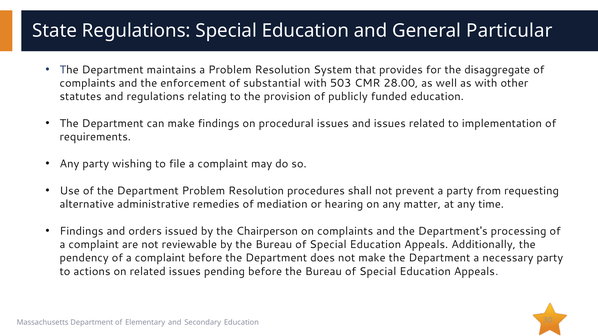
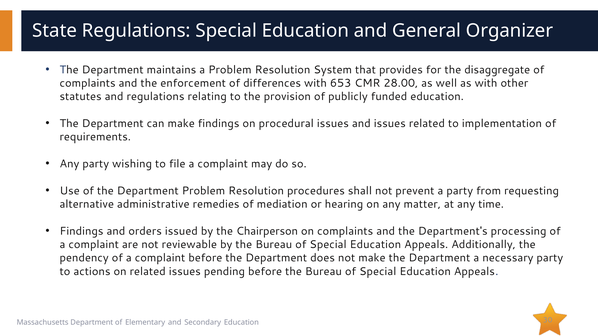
Particular: Particular -> Organizer (509, 31)
substantial: substantial -> differences (272, 83)
503: 503 -> 653 (341, 83)
